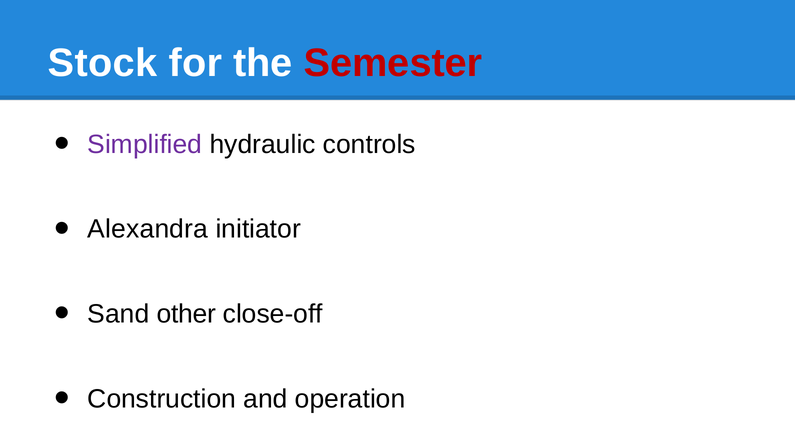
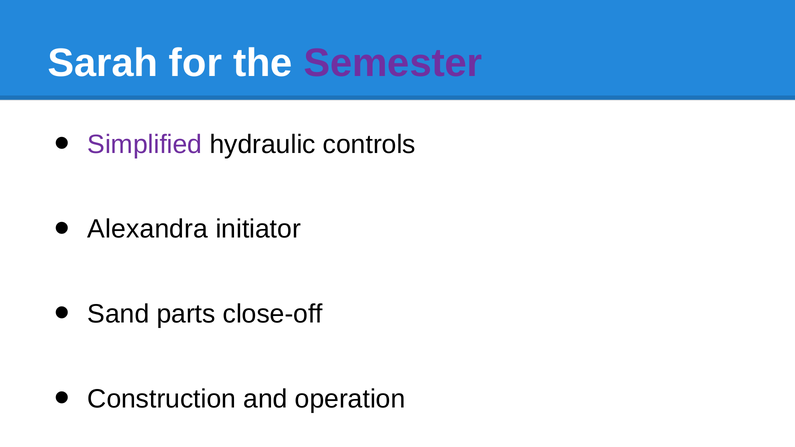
Stock: Stock -> Sarah (103, 63)
Semester colour: red -> purple (393, 63)
other: other -> parts (186, 314)
